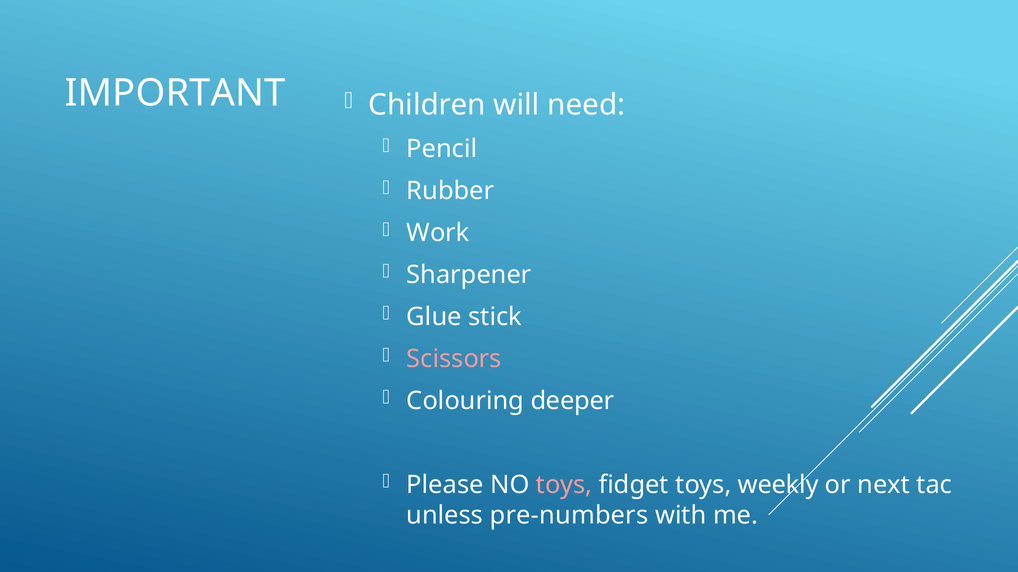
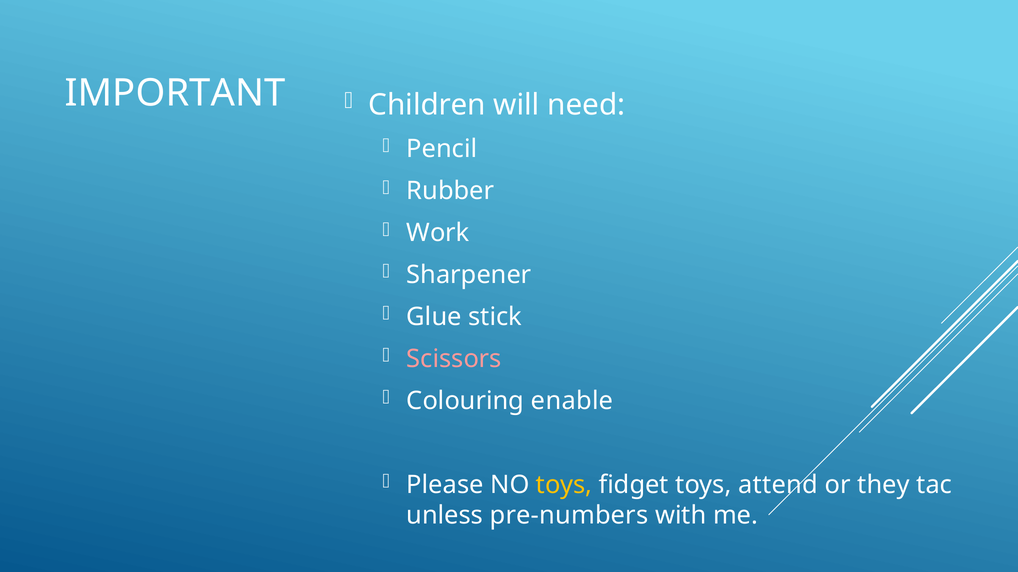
deeper: deeper -> enable (572, 401)
toys colour: pink -> yellow (564, 485)
weekly: weekly -> attend (778, 485)
next: next -> they (884, 485)
